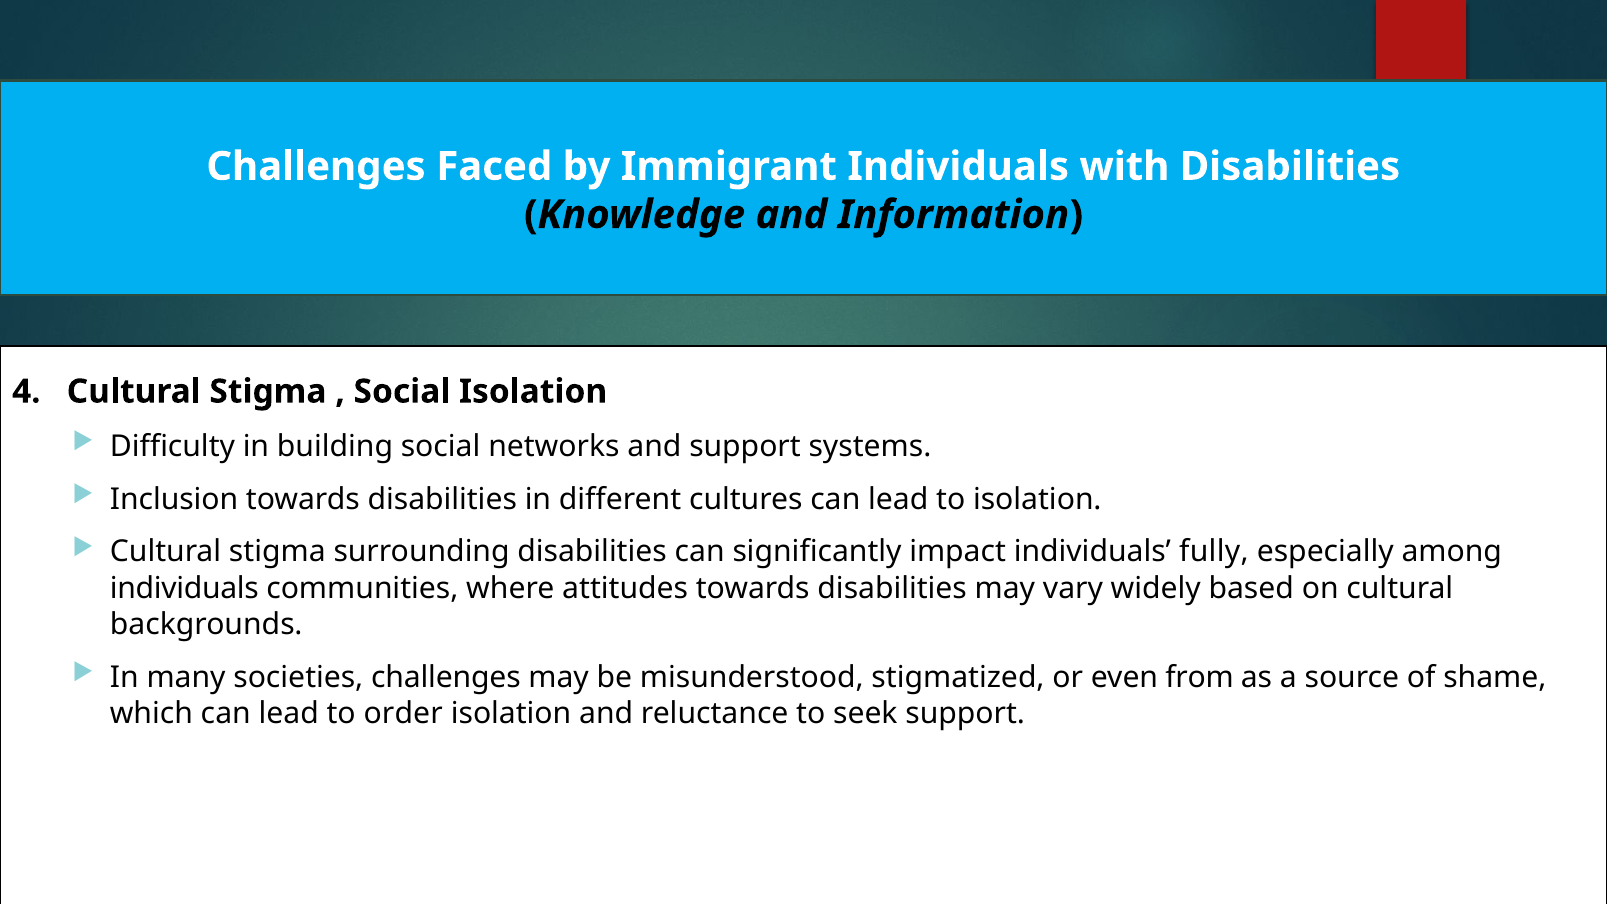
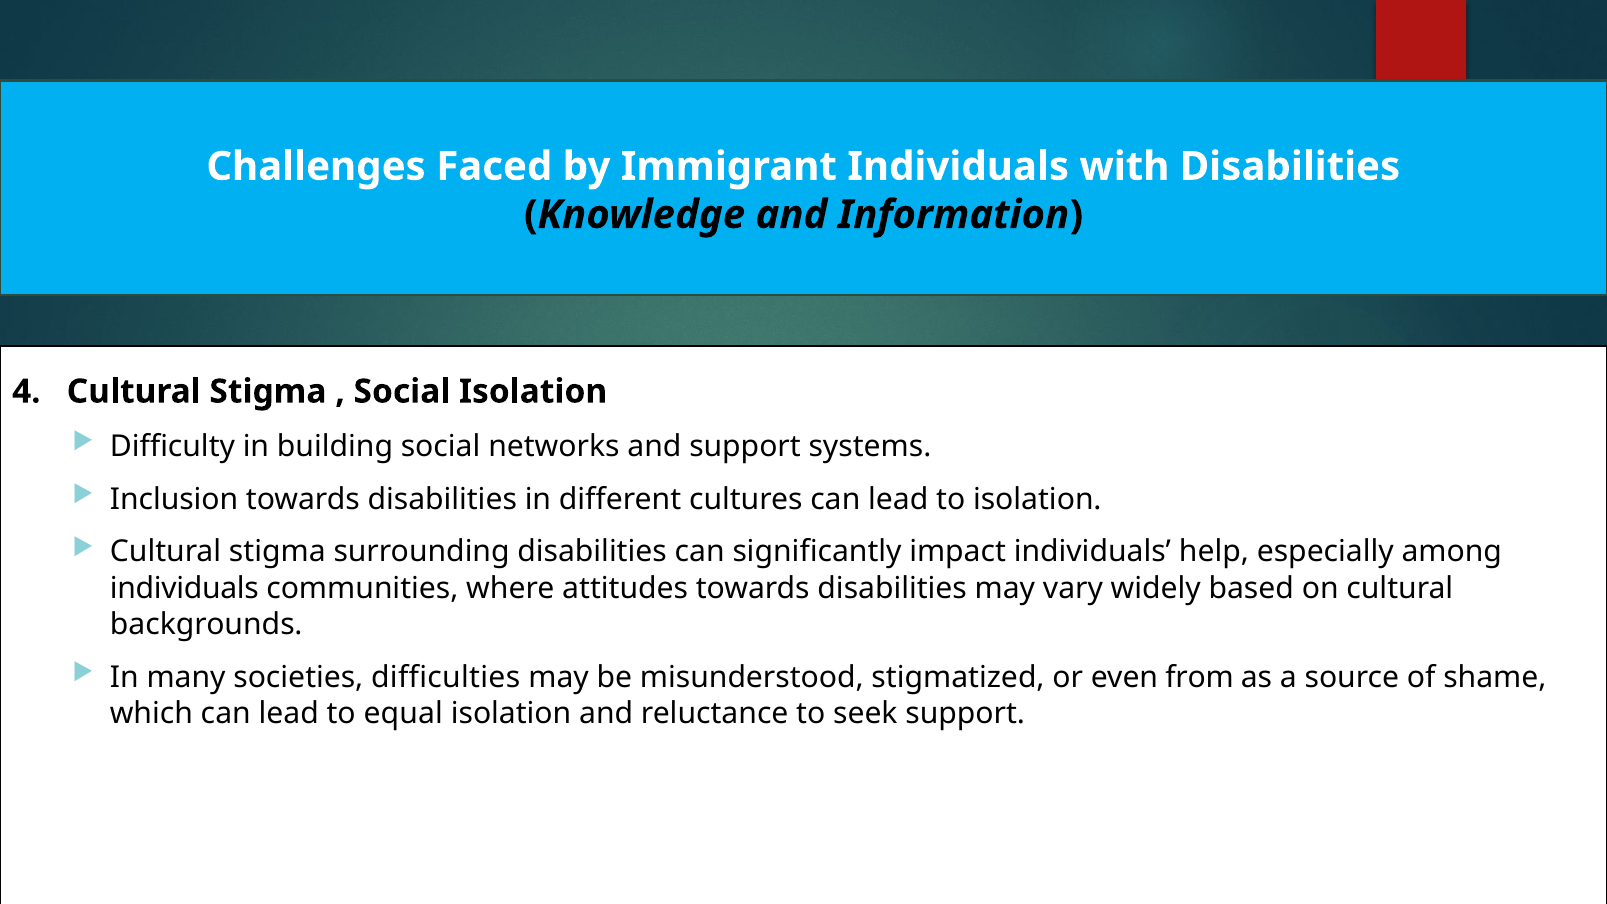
fully: fully -> help (1214, 552)
societies challenges: challenges -> difficulties (446, 677)
order: order -> equal (403, 713)
